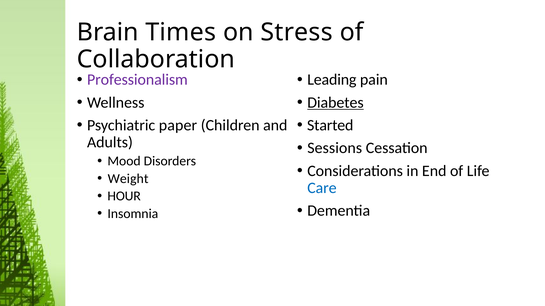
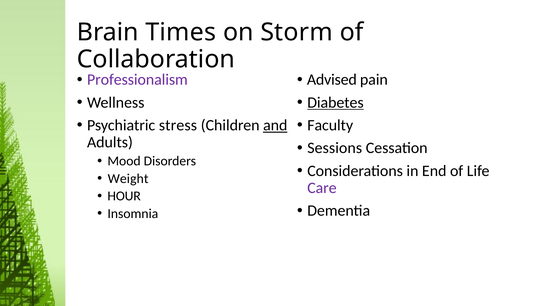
Stress: Stress -> Storm (297, 32)
Leading: Leading -> Advised (332, 80)
paper: paper -> stress (178, 126)
and underline: none -> present (275, 126)
Started: Started -> Faculty (330, 126)
Care colour: blue -> purple (322, 188)
